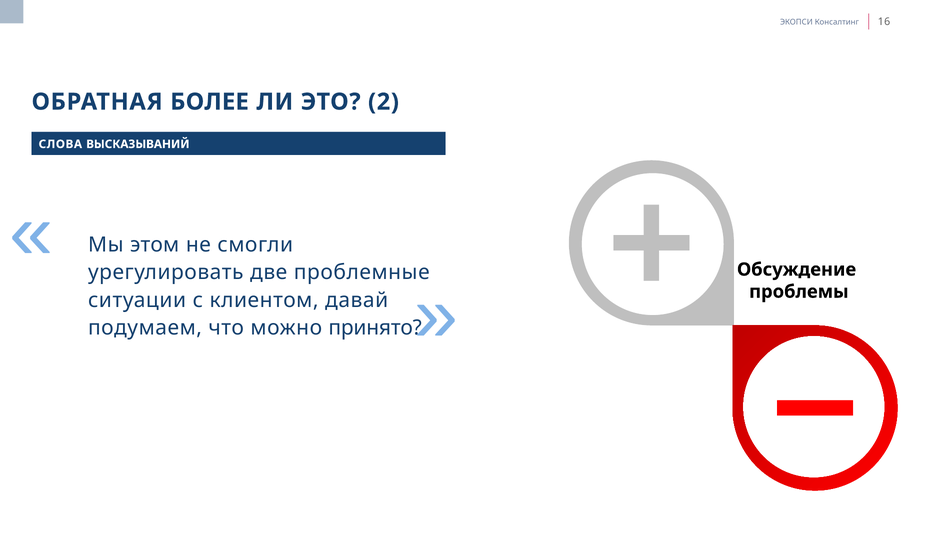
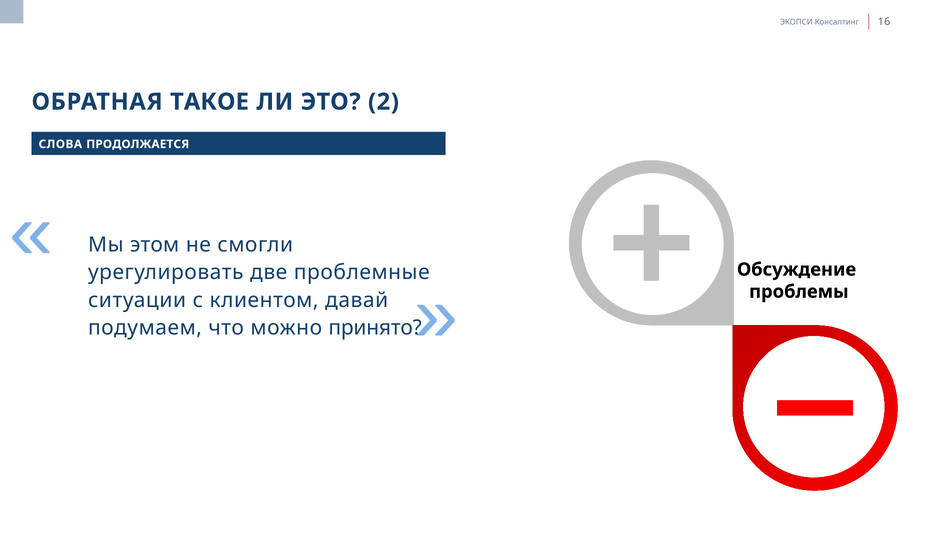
БОЛЕЕ: БОЛЕЕ -> ТАКОЕ (209, 102)
ВЫСКАЗЫВАНИЙ: ВЫСКАЗЫВАНИЙ -> ПРОДОЛЖАЕТСЯ (138, 144)
